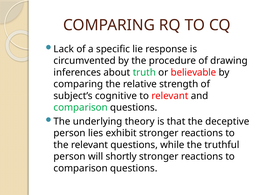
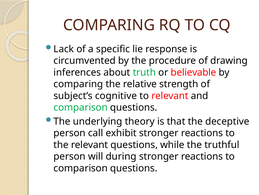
lies: lies -> call (96, 133)
shortly: shortly -> during (121, 156)
